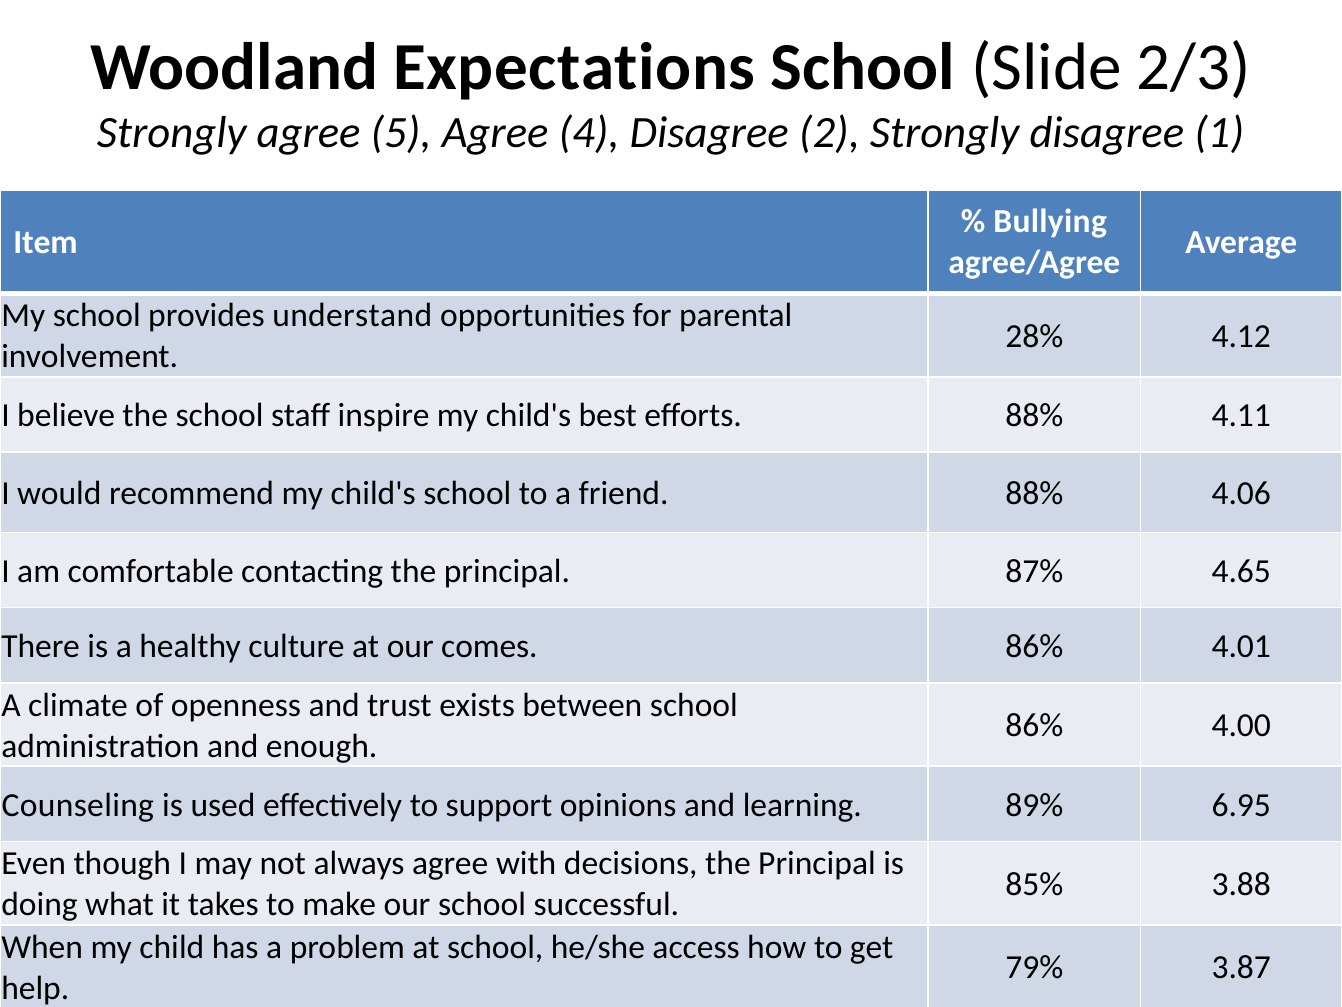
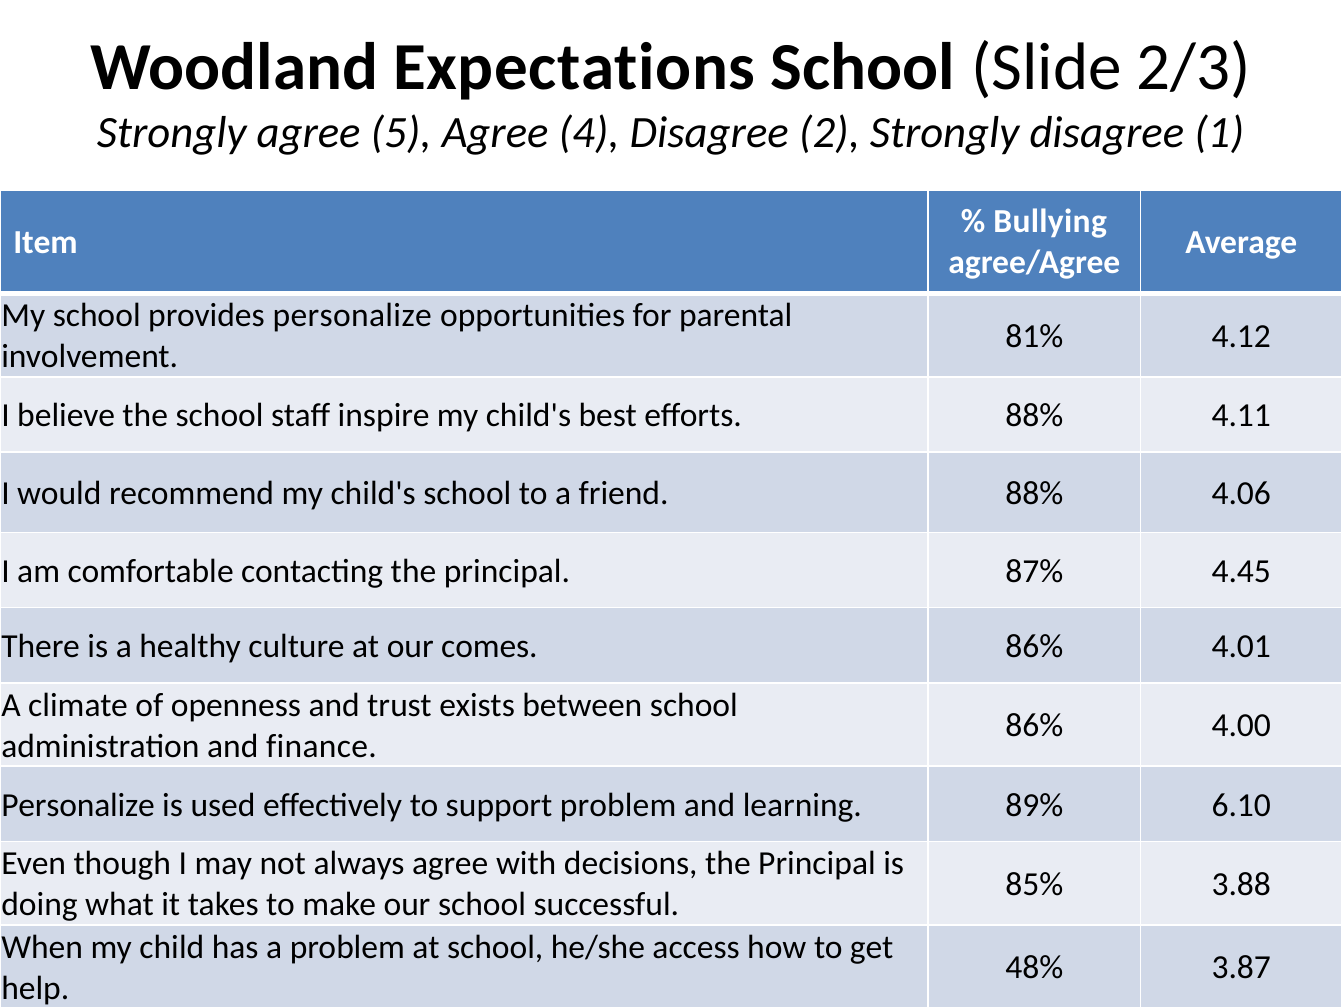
provides understand: understand -> personalize (352, 316)
28%: 28% -> 81% (1034, 336)
4.65: 4.65 -> 4.45 (1241, 571)
enough: enough -> finance (321, 746)
Counseling: Counseling -> Personalize (78, 805)
support opinions: opinions -> problem (618, 805)
6.95: 6.95 -> 6.10 (1241, 805)
79%: 79% -> 48% (1034, 967)
